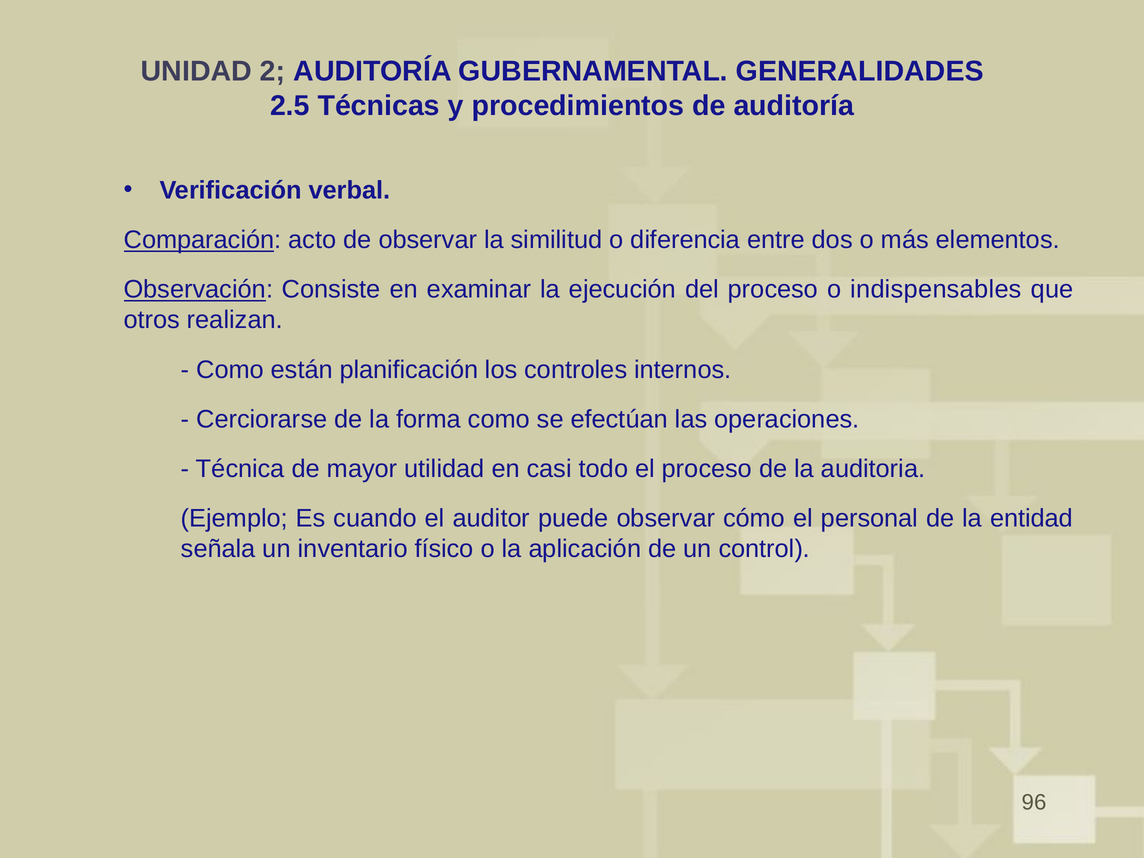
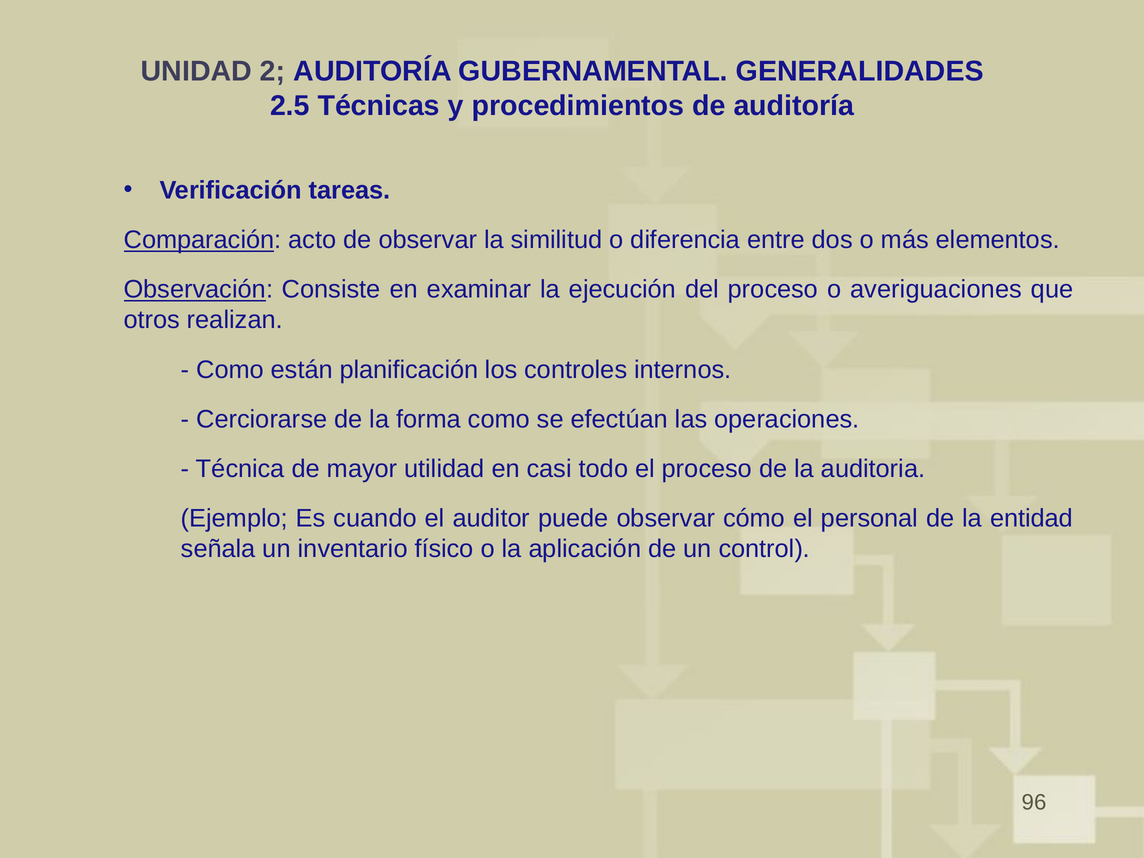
verbal: verbal -> tareas (350, 190)
indispensables: indispensables -> averiguaciones (936, 290)
